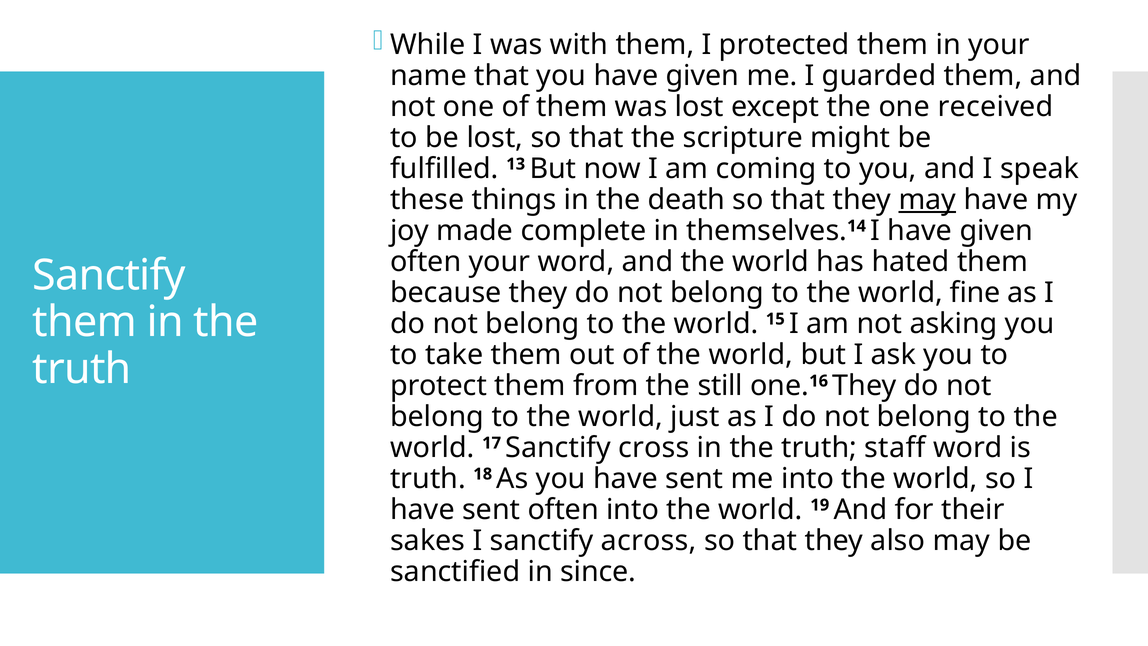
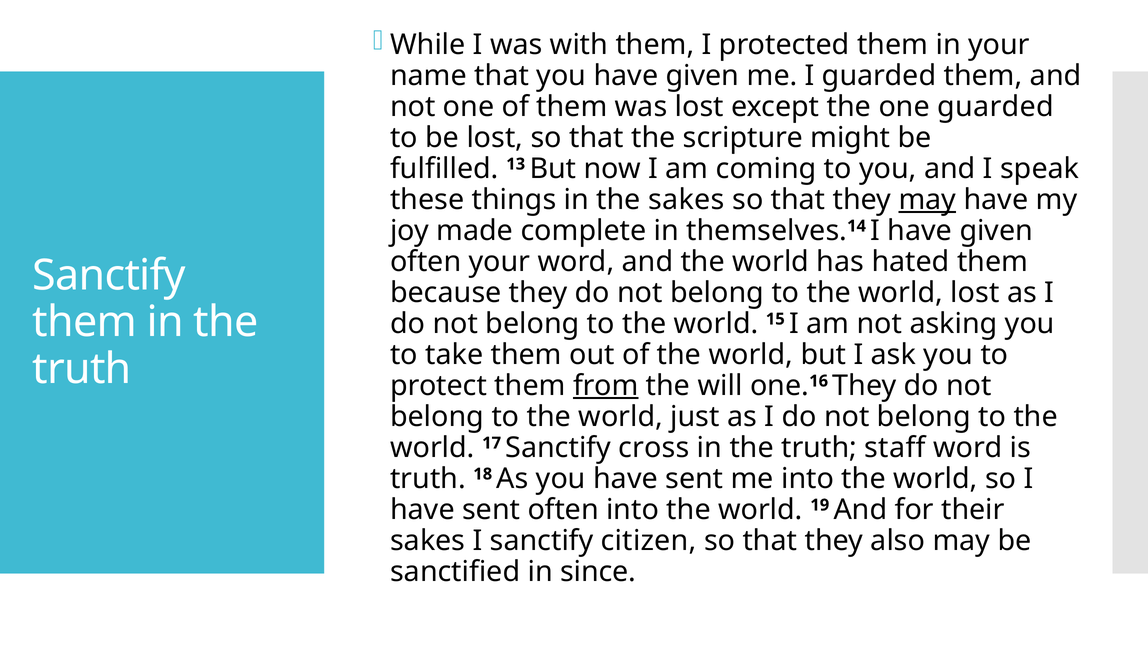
one received: received -> guarded (996, 107)
the death: death -> sakes (686, 200)
world fine: fine -> lost (975, 293)
from underline: none -> present (606, 386)
still: still -> will (720, 386)
across: across -> citizen (649, 540)
